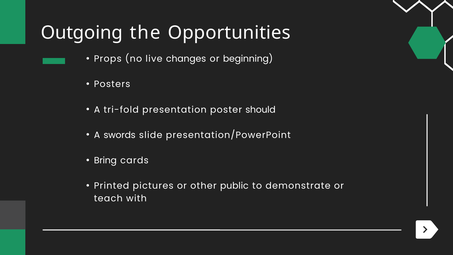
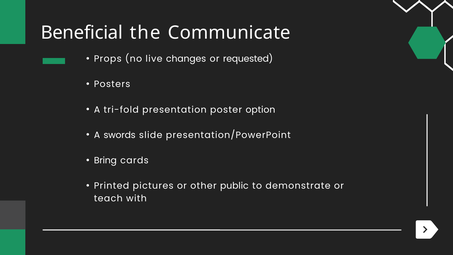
Outgoing: Outgoing -> Beneficial (82, 33)
Opportunities: Opportunities -> Communicate (229, 33)
beginning: beginning -> requested (248, 59)
should: should -> option (260, 110)
